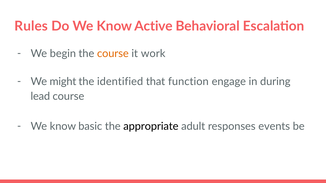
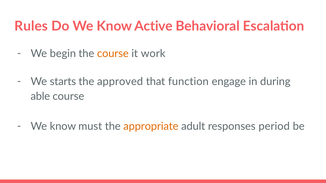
might: might -> starts (63, 82)
identified: identified -> approved (120, 82)
lead: lead -> able (40, 97)
basic: basic -> must (90, 127)
appropriate colour: black -> orange (151, 127)
events: events -> period (274, 127)
